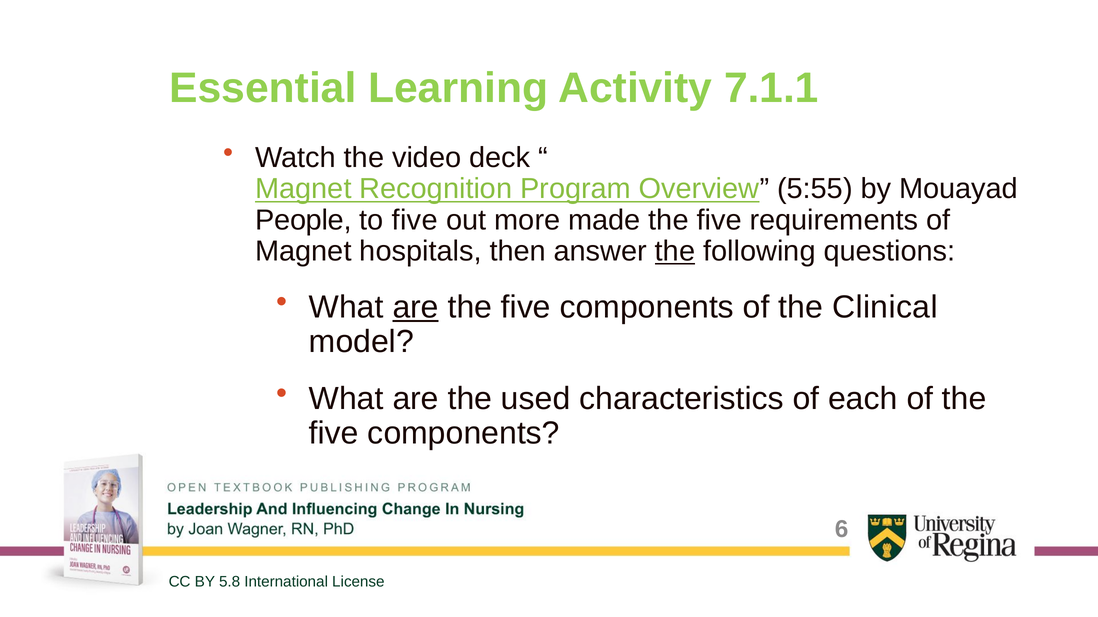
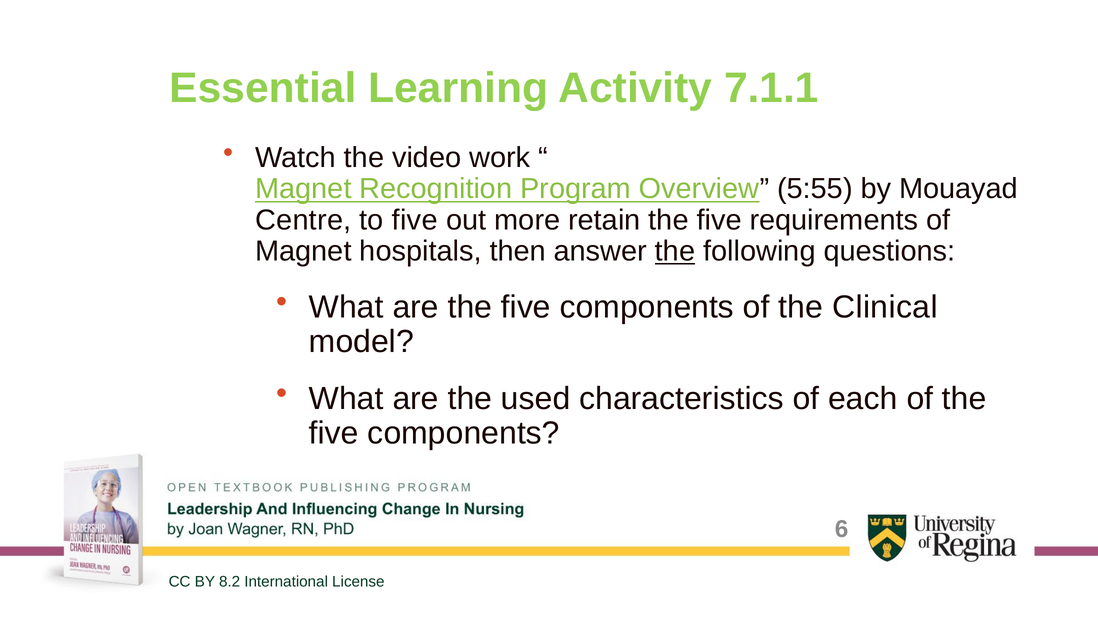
deck: deck -> work (500, 158)
People: People -> Centre (303, 220)
made: made -> retain (604, 220)
are underline: present -> none (416, 307)
5.8: 5.8 -> 8.2 (230, 582)
